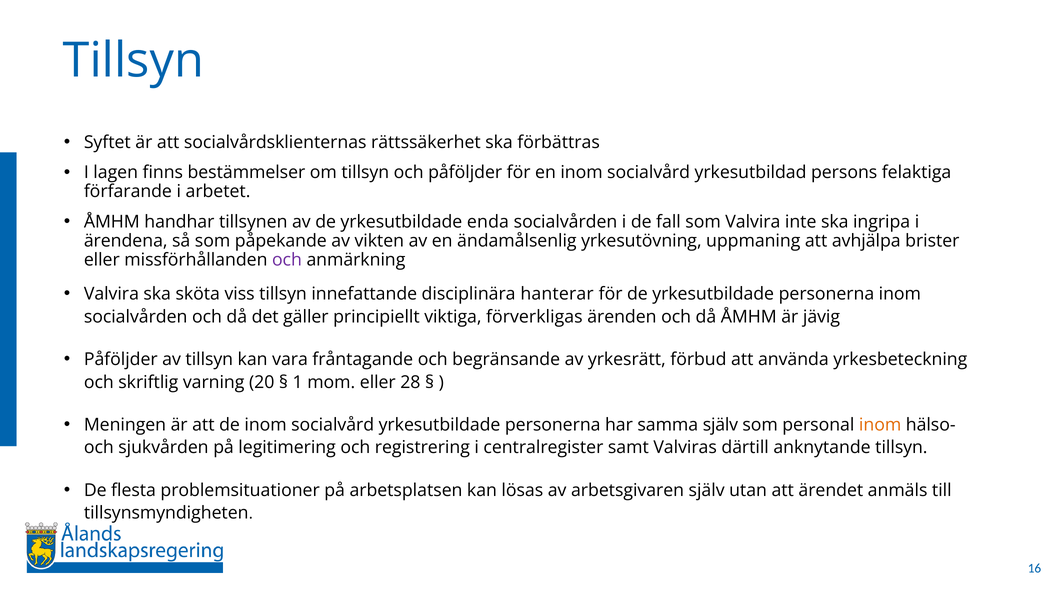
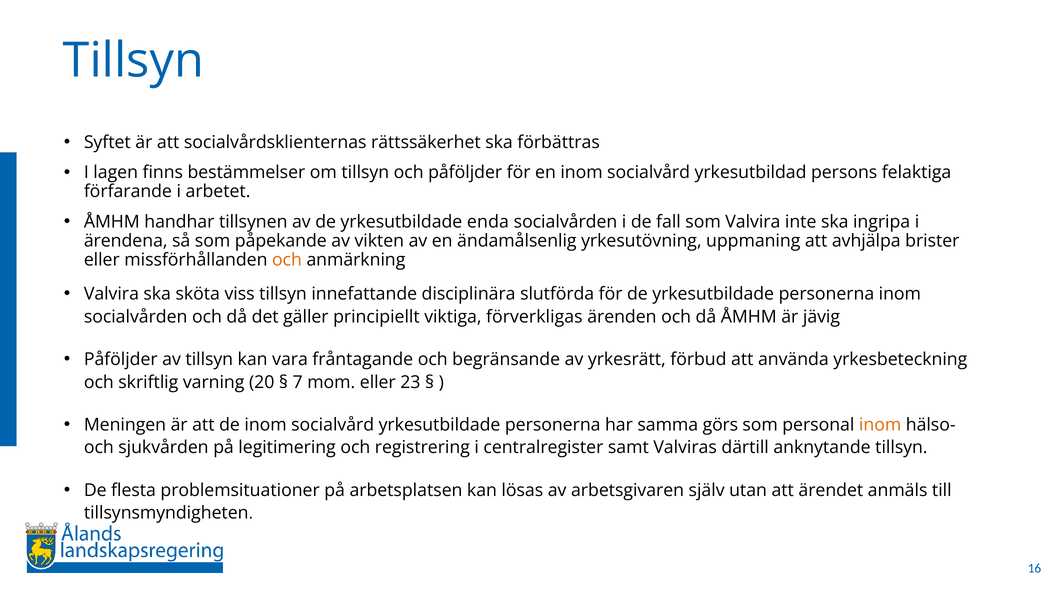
och colour: purple -> orange (287, 260)
hanterar: hanterar -> slutförda (557, 294)
1: 1 -> 7 (298, 382)
28: 28 -> 23 (410, 382)
samma själv: själv -> görs (720, 425)
